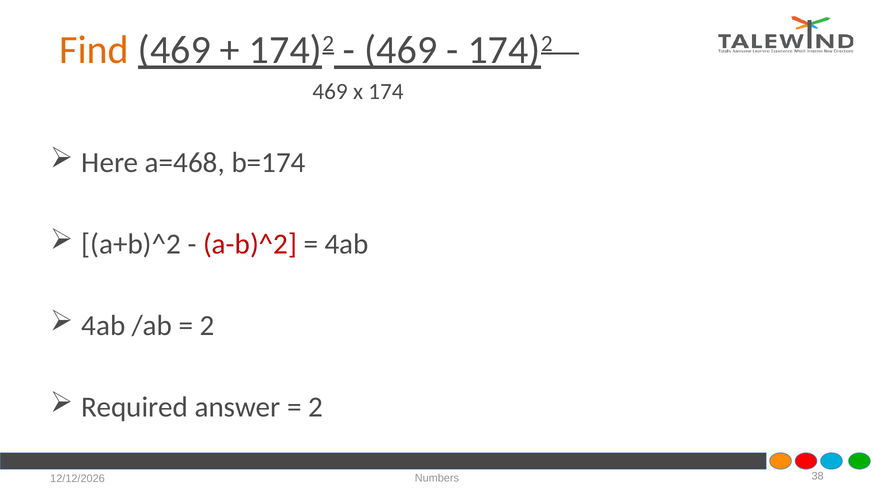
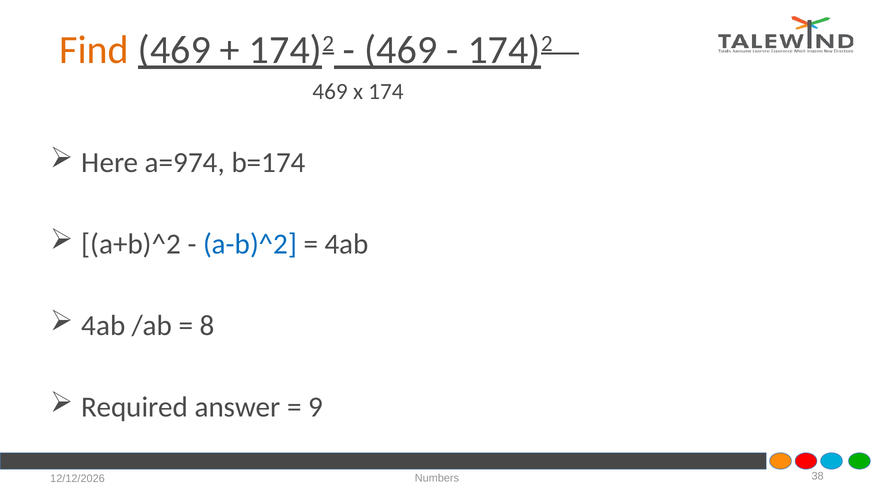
a=468: a=468 -> a=974 (185, 163)
a-b)^2 colour: red -> blue (250, 245)
2: 2 -> 8 (207, 326)
2: 2 -> 9 (316, 408)
